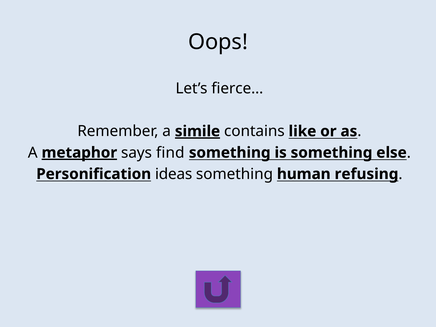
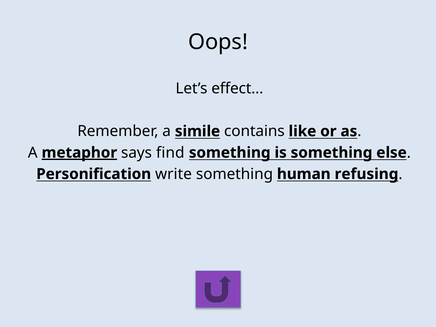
fierce…: fierce… -> effect… (237, 88)
simile underline: present -> none (197, 131)
ideas: ideas -> write (174, 174)
